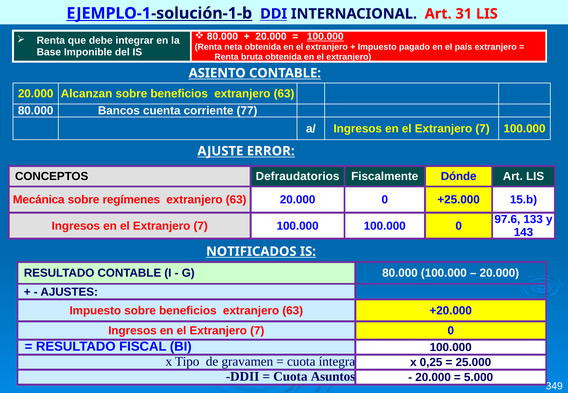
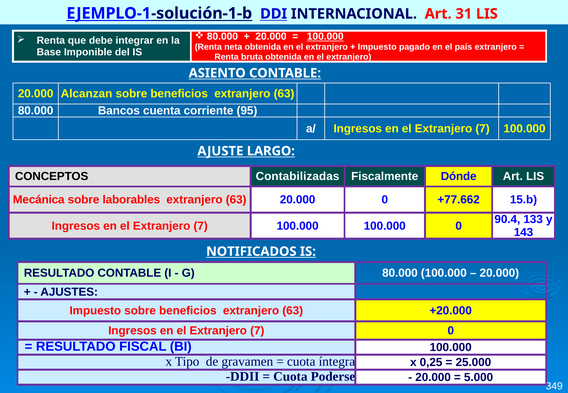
77: 77 -> 95 (247, 111)
ERROR: ERROR -> LARGO (271, 151)
Defraudatorios: Defraudatorios -> Contabilizadas (298, 177)
regímenes: regímenes -> laborables (131, 200)
+25.000: +25.000 -> +77.662 (459, 200)
97.6: 97.6 -> 90.4 (507, 219)
Asuntos: Asuntos -> Poderse (333, 377)
